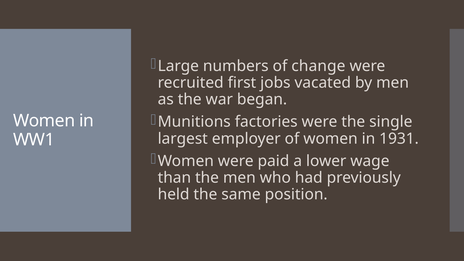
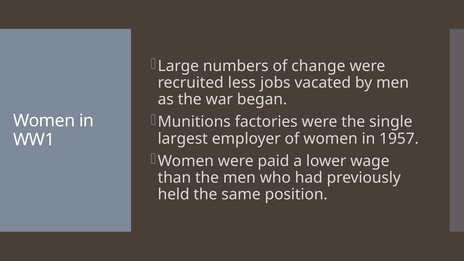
first: first -> less (242, 83)
1931: 1931 -> 1957 (399, 139)
